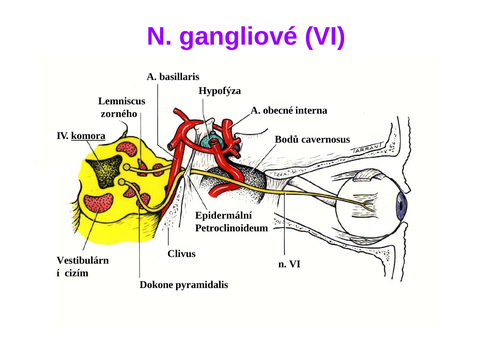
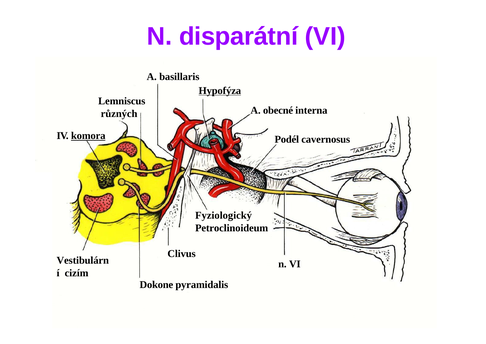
gangliové: gangliové -> disparátní (239, 36)
Hypofýza underline: none -> present (220, 91)
zorného: zorného -> různých (119, 114)
Bodů: Bodů -> Podél (287, 139)
Epidermální: Epidermální -> Fyziologický (224, 215)
